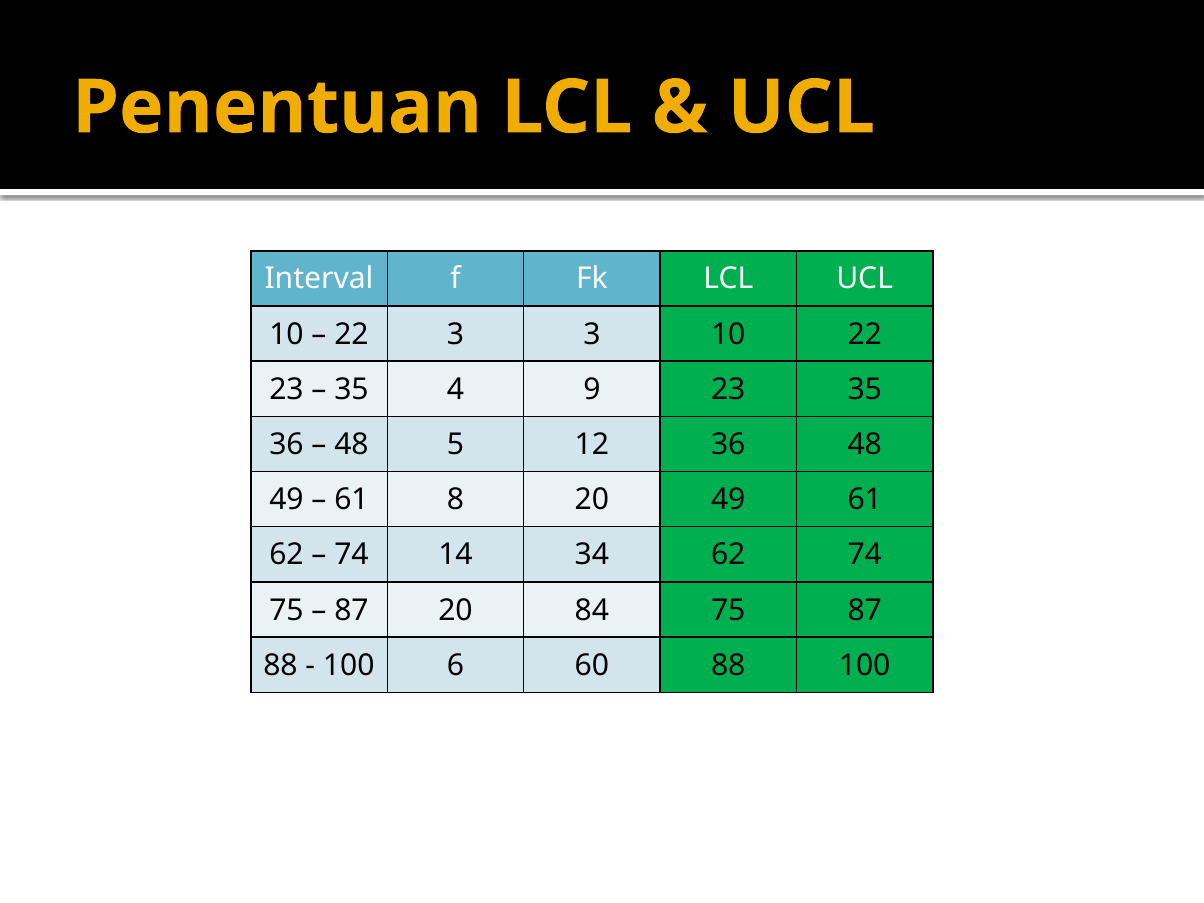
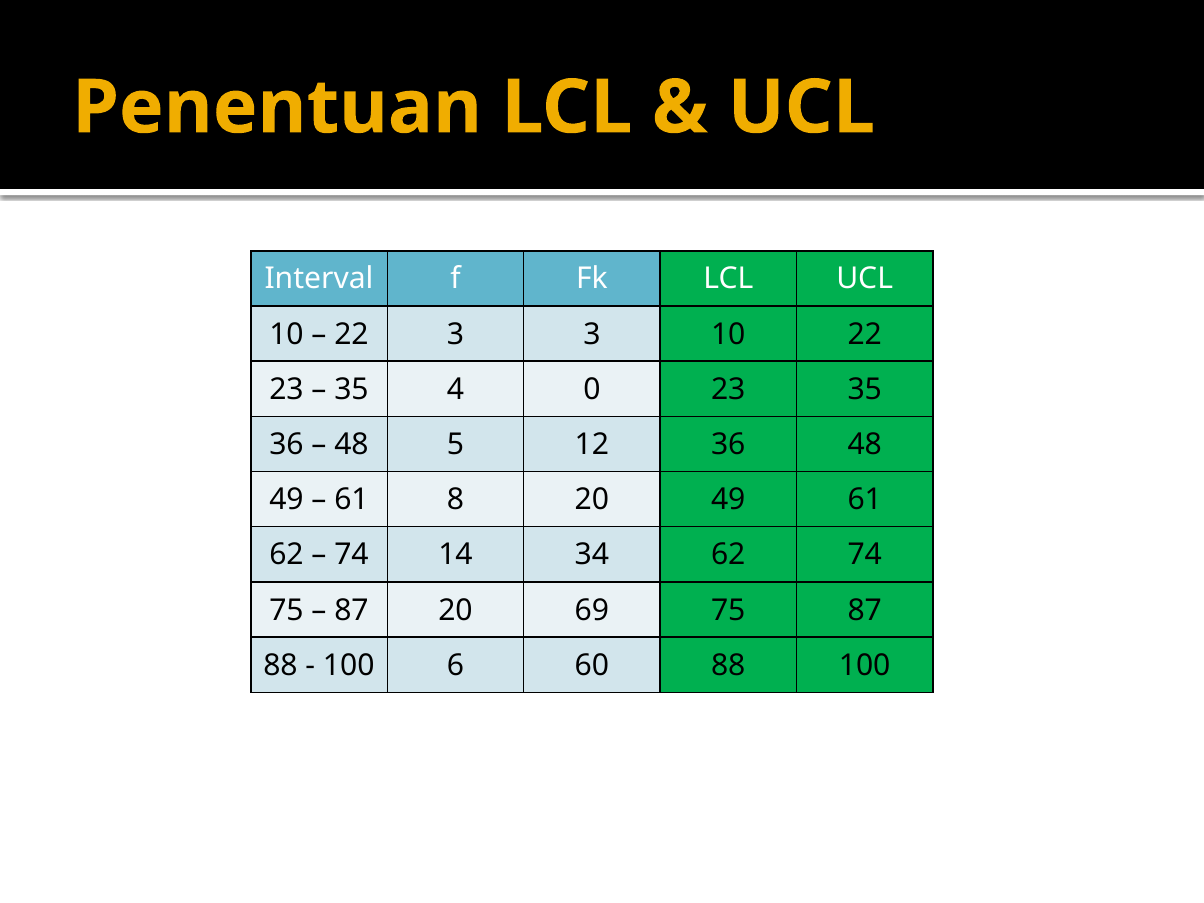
9: 9 -> 0 (592, 389)
84: 84 -> 69 (592, 610)
